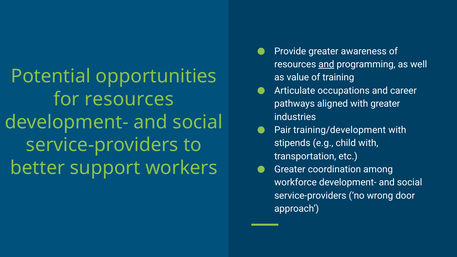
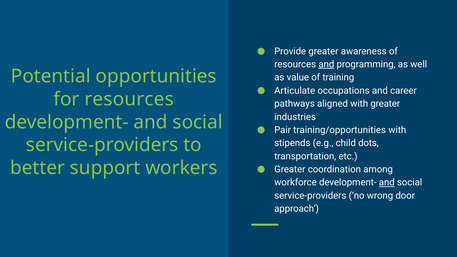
training/development: training/development -> training/opportunities (340, 130)
child with: with -> dots (368, 143)
and underline: none -> present (387, 183)
